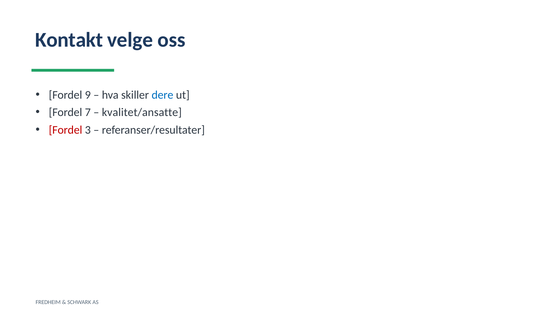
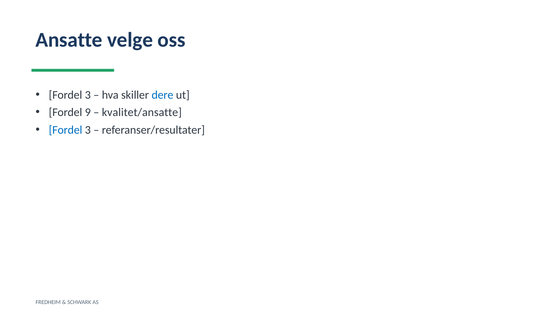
Kontakt: Kontakt -> Ansatte (69, 40)
9: 9 -> 3 (88, 95)
7: 7 -> 9 (88, 112)
Fordel colour: red -> blue (66, 130)
